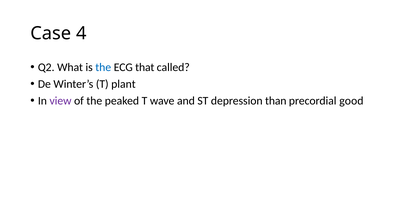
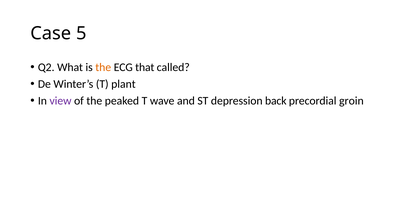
4: 4 -> 5 (81, 34)
the colour: blue -> orange (103, 67)
than: than -> back (276, 101)
good: good -> groin (351, 101)
